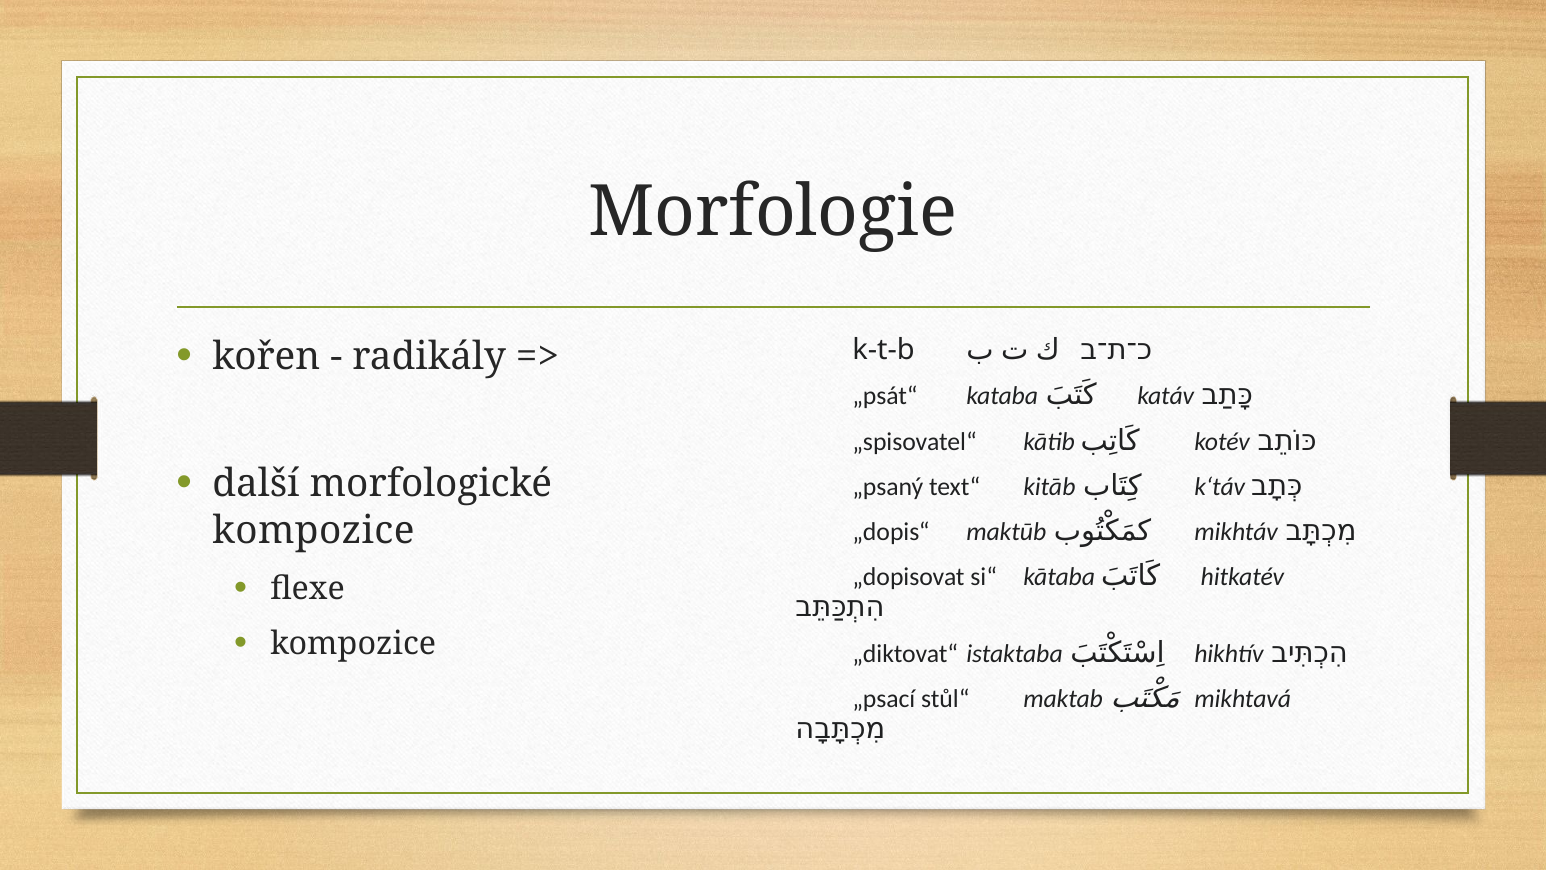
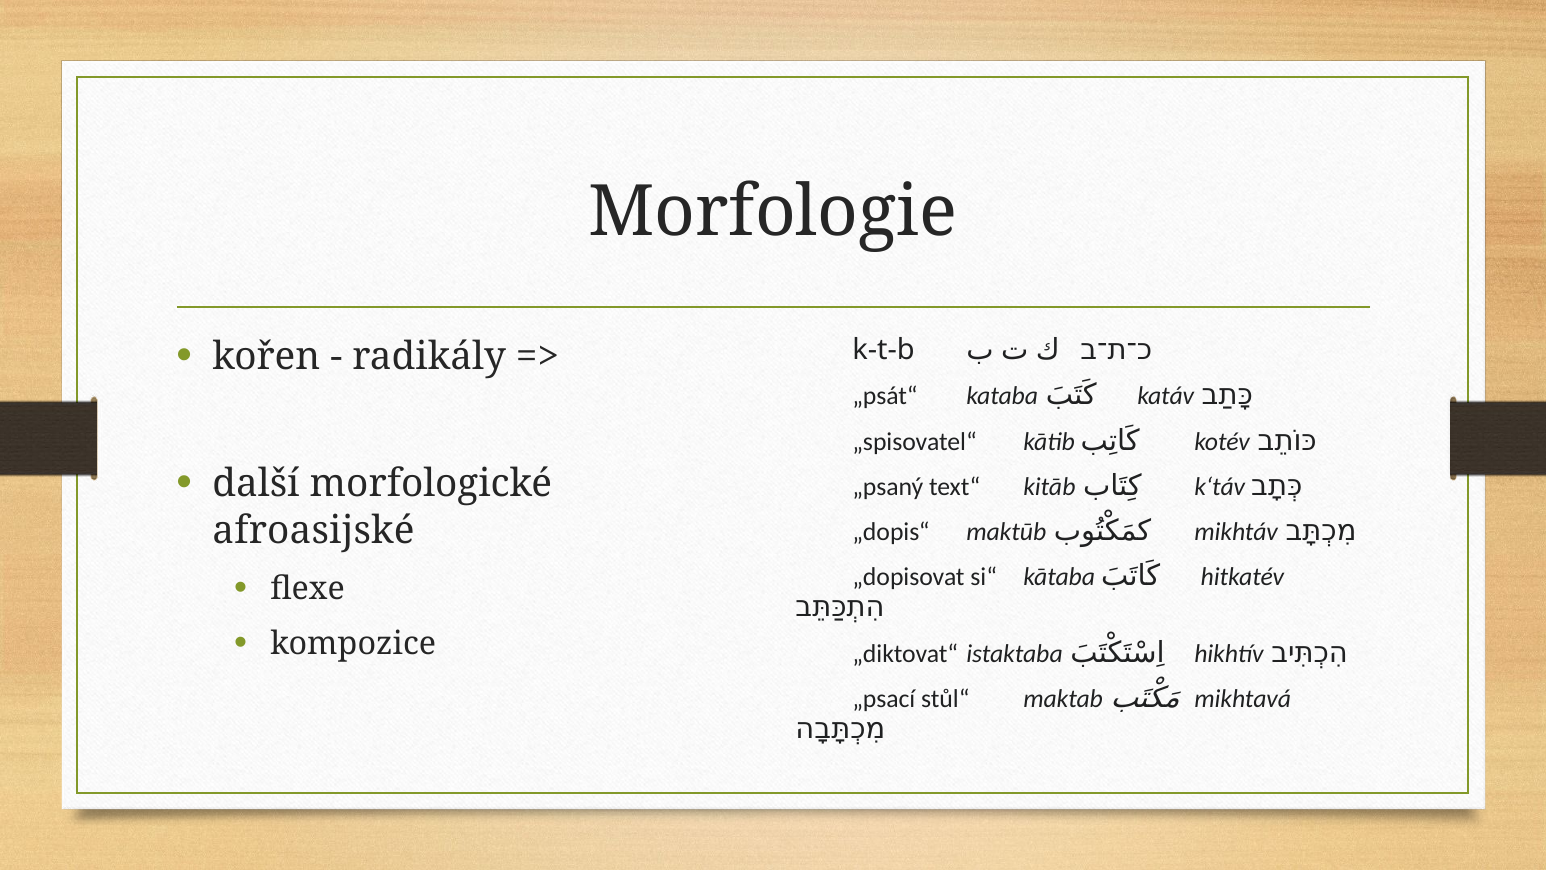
kompozice: kompozice -> afroasijské (314, 530)
